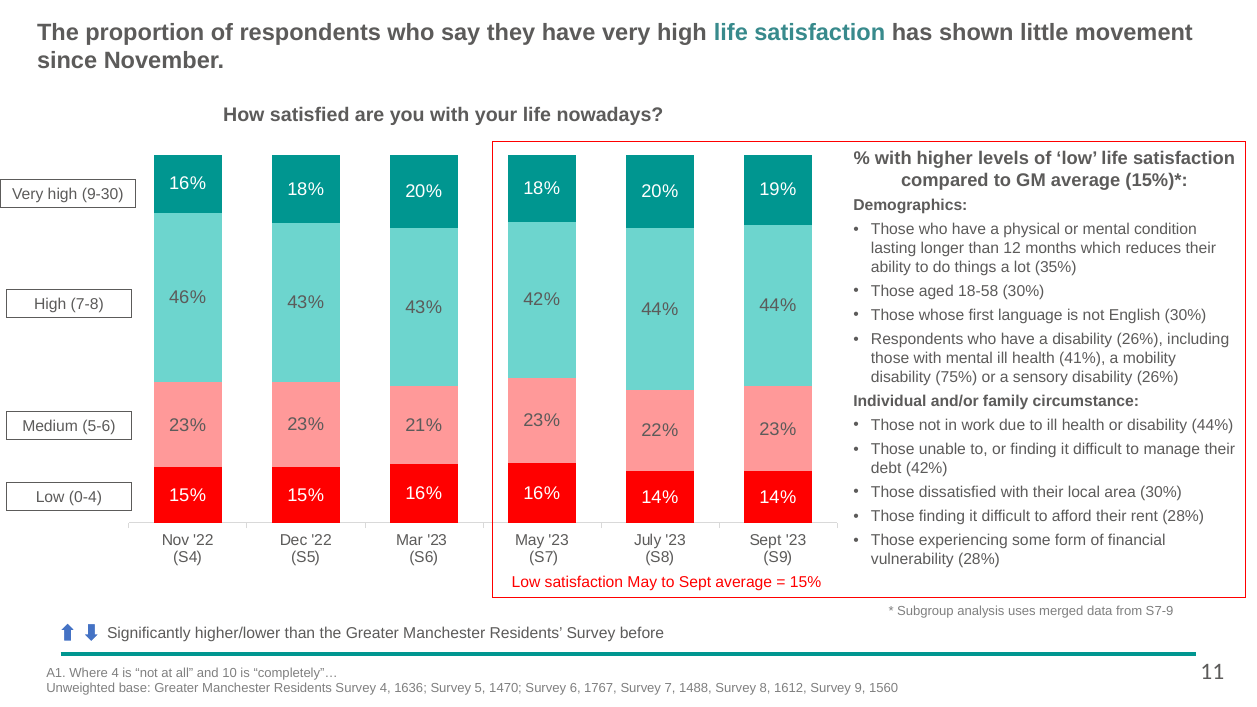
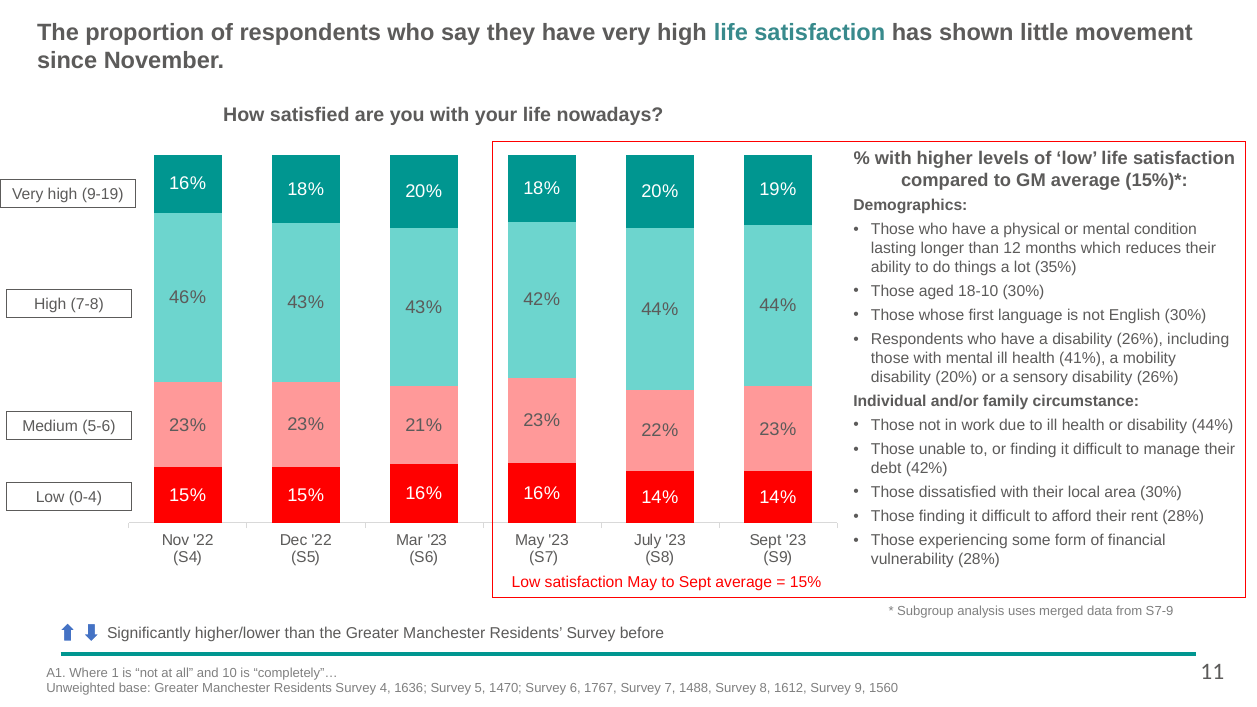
9-30: 9-30 -> 9-19 (103, 195)
18-58: 18-58 -> 18-10 (978, 292)
disability 75%: 75% -> 20% (956, 377)
Where 4: 4 -> 1 (115, 673)
